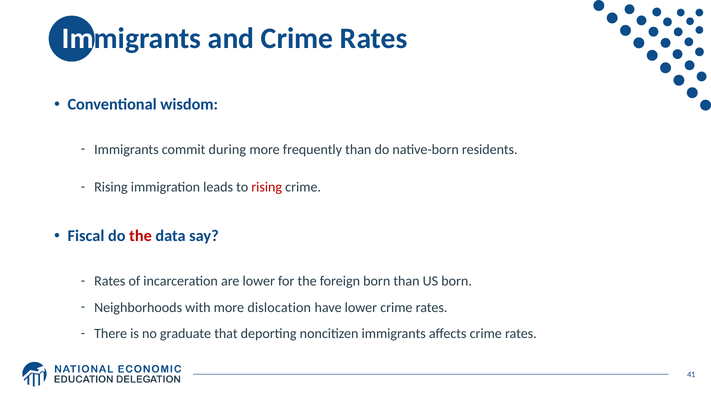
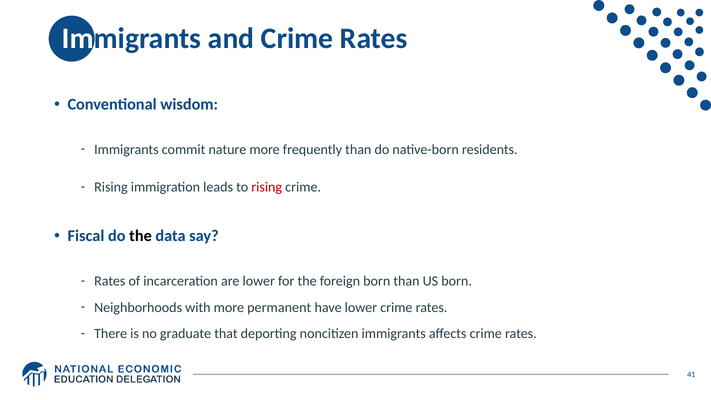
during: during -> nature (227, 149)
the colour: red -> black (141, 236)
dislocation: dislocation -> permanent (279, 307)
